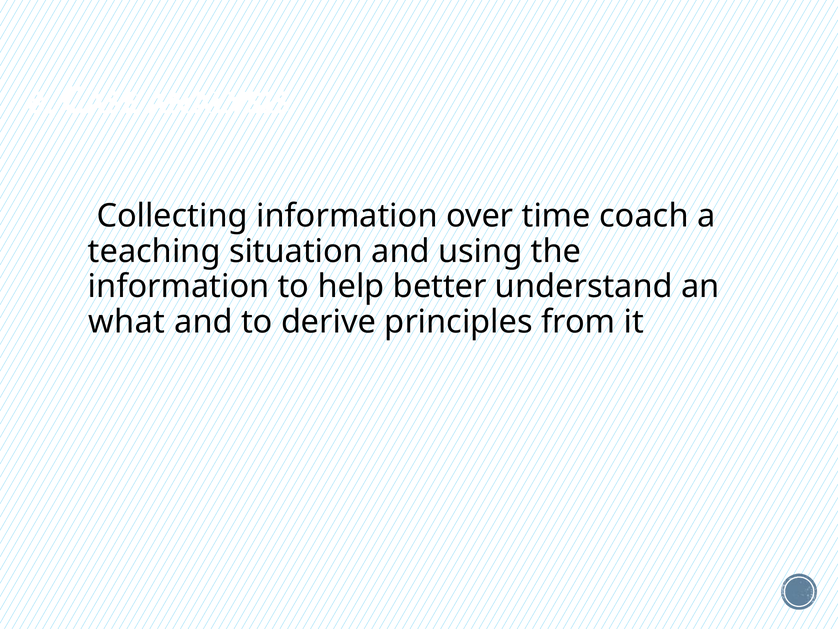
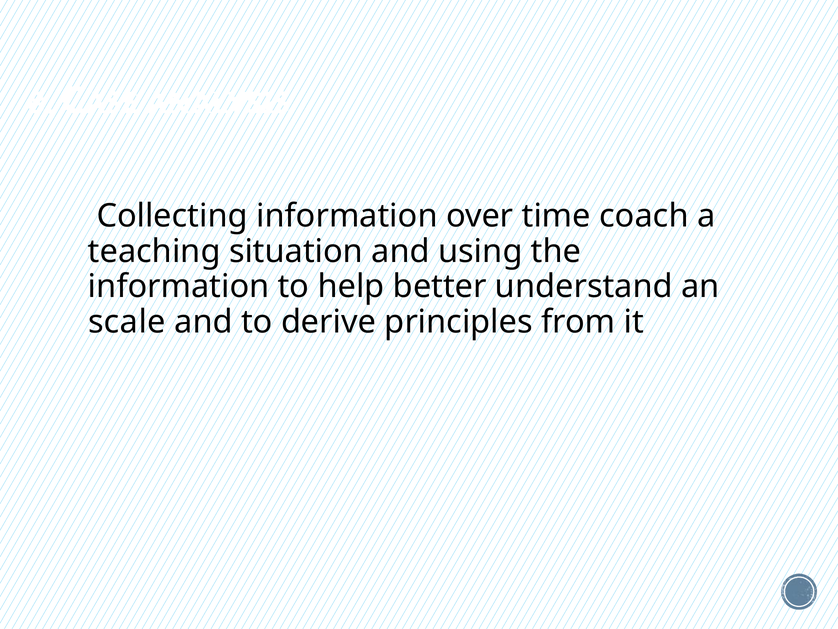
what: what -> scale (127, 322)
